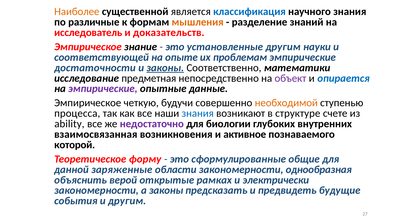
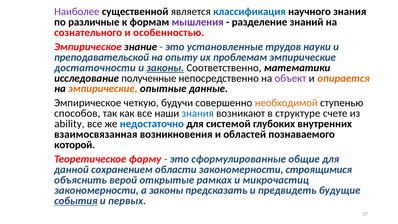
Наиболее colour: orange -> purple (77, 12)
мышления colour: orange -> purple (198, 22)
исследователь: исследователь -> сознательного (88, 33)
доказательств: доказательств -> особенностью (169, 33)
установленные другим: другим -> трудов (283, 47)
соответствующей: соответствующей -> преподавательской (102, 57)
опыте: опыте -> опыту (181, 57)
предметная: предметная -> полученные (149, 78)
опирается colour: blue -> orange (344, 78)
эмпирические colour: purple -> orange (103, 89)
процесса: процесса -> способов (77, 113)
недостаточно colour: purple -> blue (152, 124)
биологии: биологии -> системой (228, 124)
активное: активное -> областей (245, 134)
заряженные: заряженные -> сохранением (122, 169)
однообразная: однообразная -> строящимися (319, 169)
электрически: электрически -> микрочастиц (276, 180)
события underline: none -> present (76, 201)
и другим: другим -> первых (127, 201)
